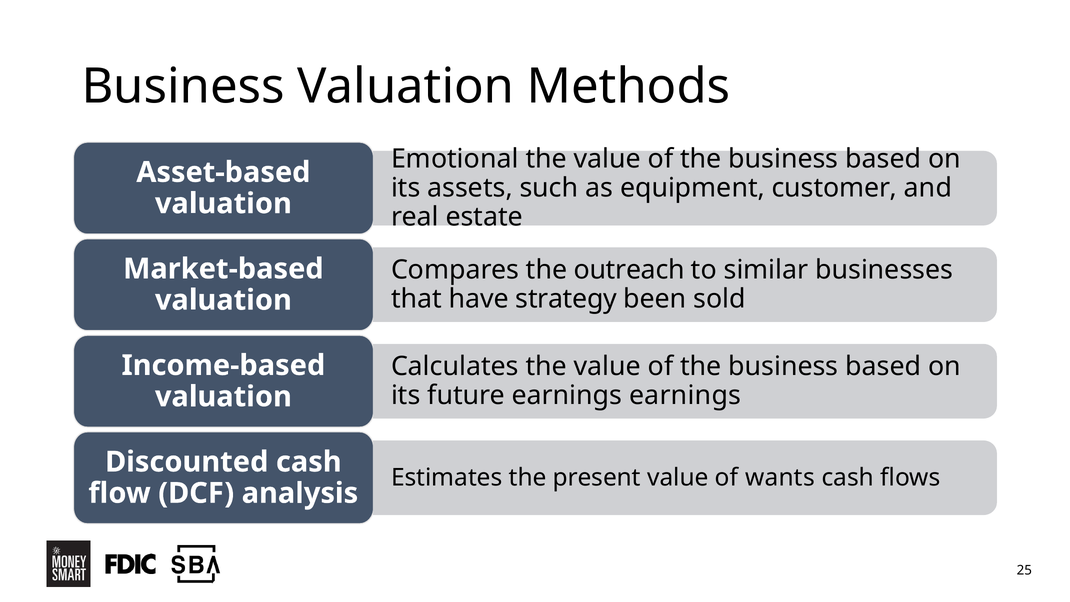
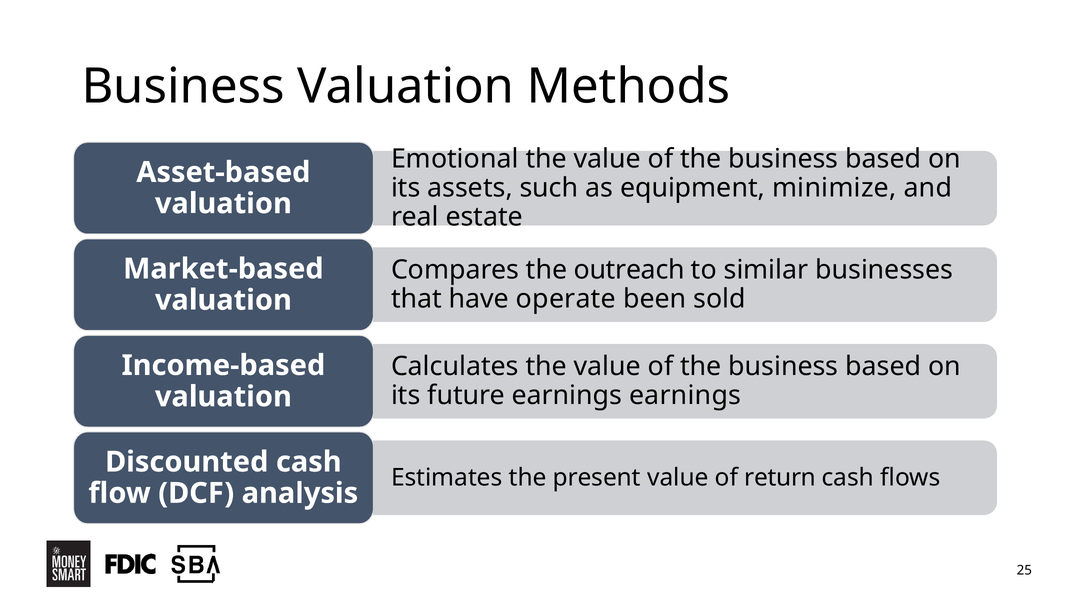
customer: customer -> minimize (834, 188)
strategy: strategy -> operate (566, 299)
wants: wants -> return (780, 478)
